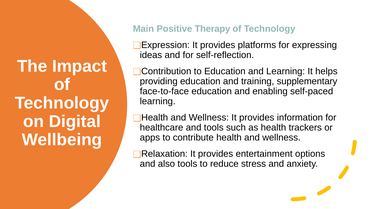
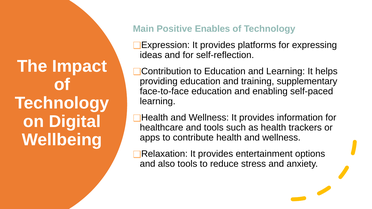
Therapy: Therapy -> Enables (212, 29)
